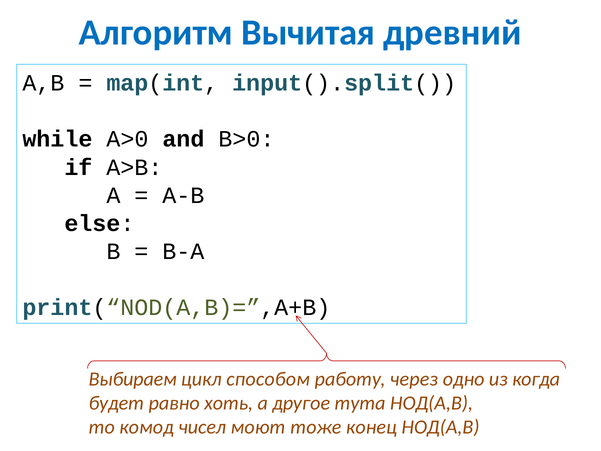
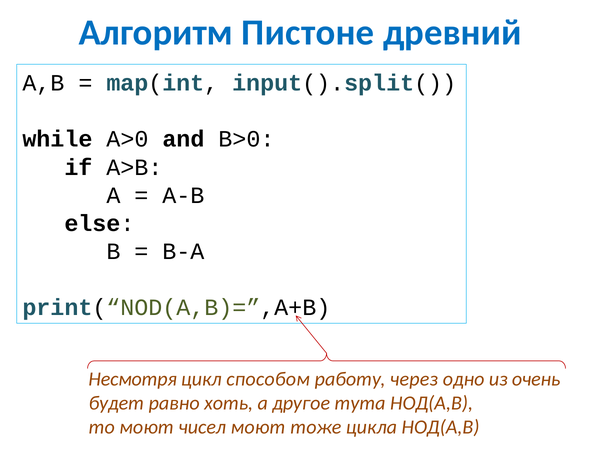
Вычитая: Вычитая -> Пистоне (308, 33)
Выбираем: Выбираем -> Несмотря (133, 379)
когда: когда -> очень (536, 379)
то комод: комод -> моют (147, 427)
конец: конец -> цикла (371, 427)
